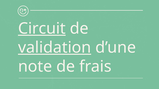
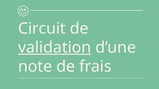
Circuit underline: present -> none (42, 29)
